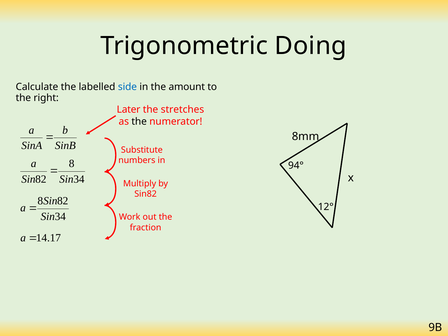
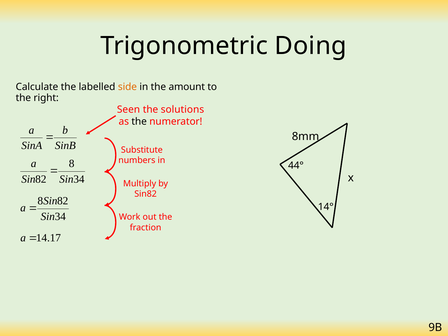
side colour: blue -> orange (127, 87)
Later: Later -> Seen (128, 110)
stretches: stretches -> solutions (182, 110)
94°: 94° -> 44° (296, 166)
12°: 12° -> 14° (326, 207)
